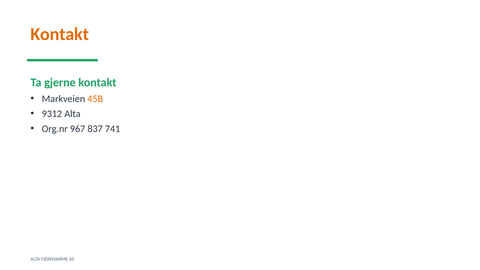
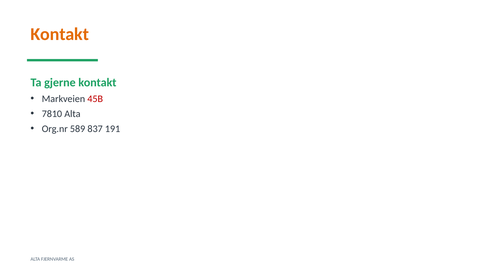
45B colour: orange -> red (95, 99)
9312: 9312 -> 7810 (52, 114)
967: 967 -> 589 (78, 129)
741: 741 -> 191 (113, 129)
